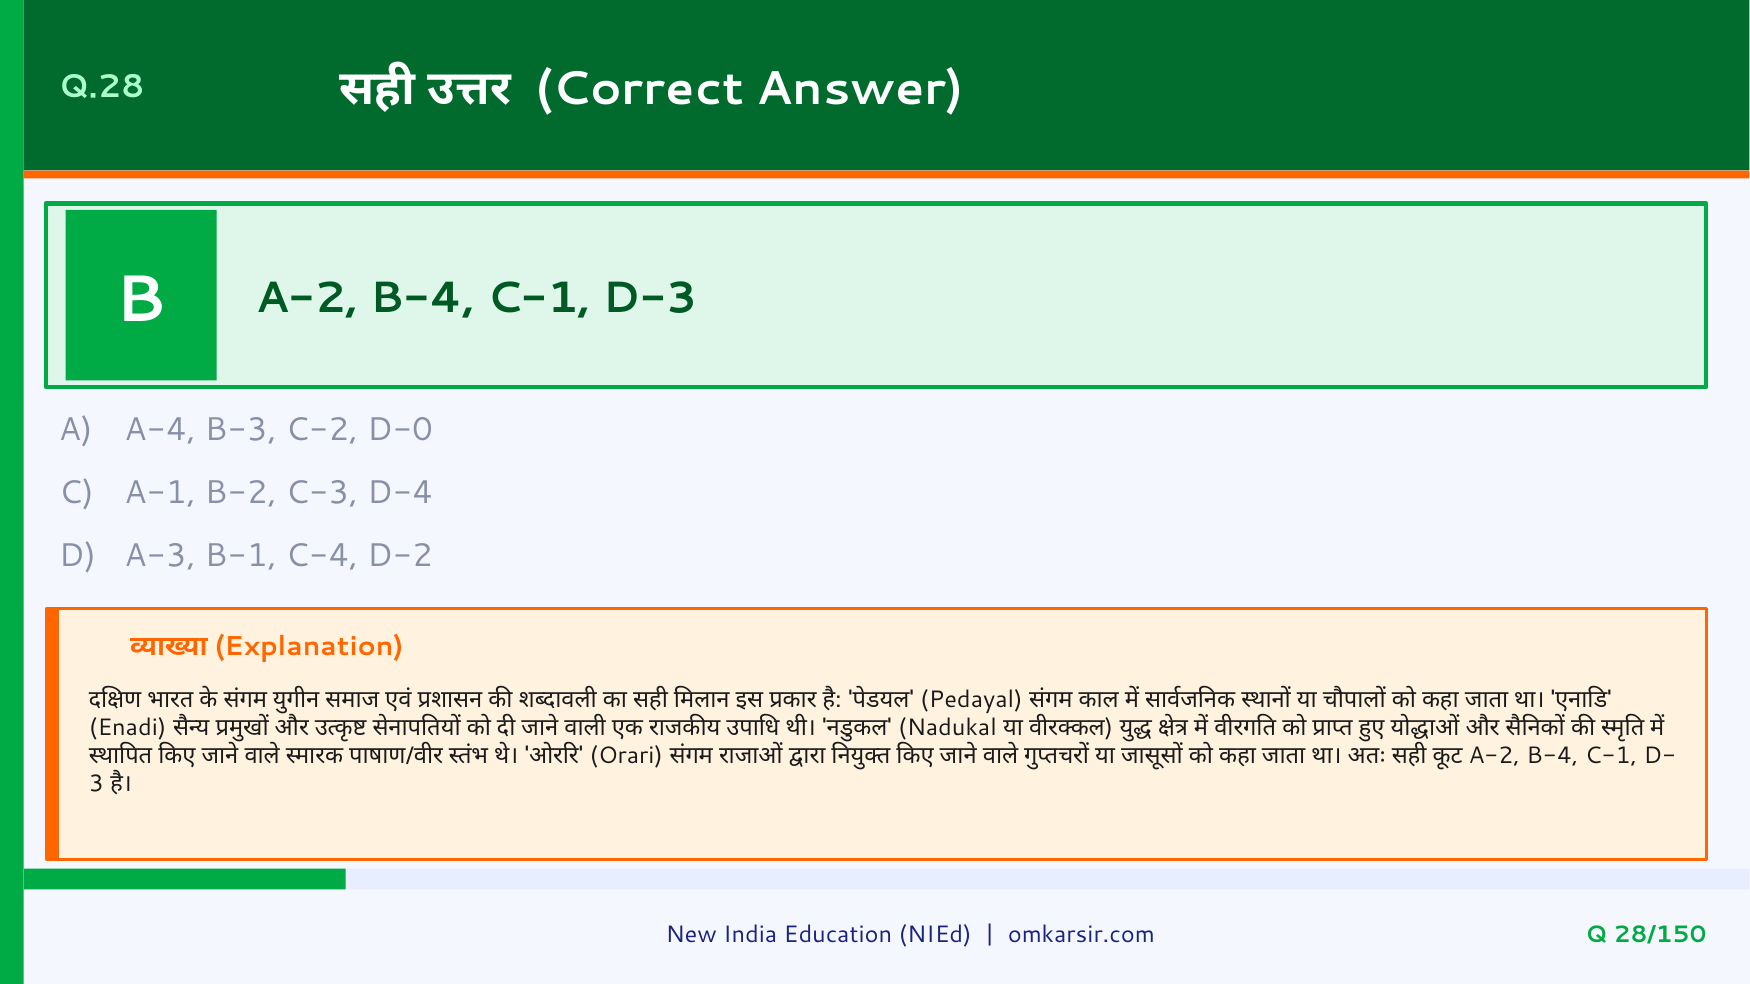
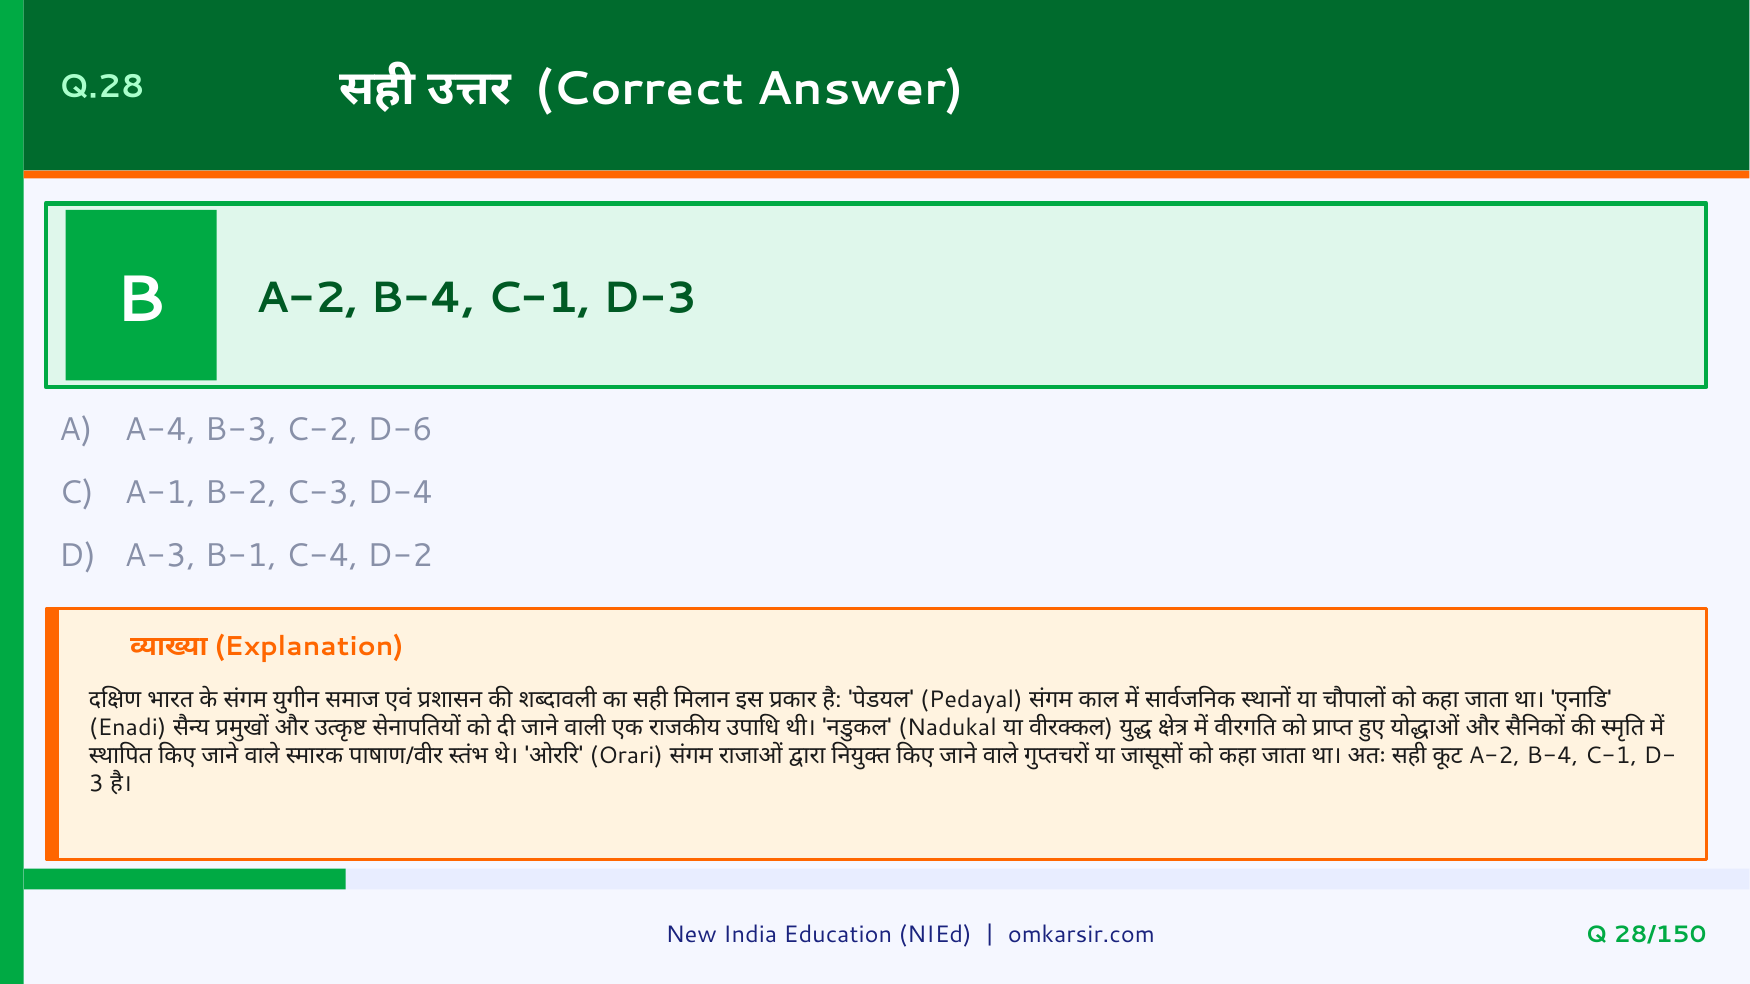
D-0: D-0 -> D-6 (400, 430)
